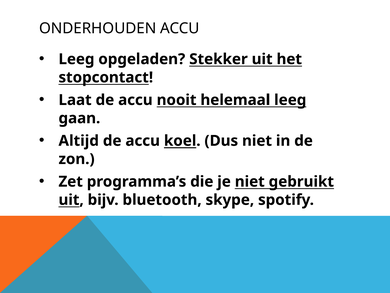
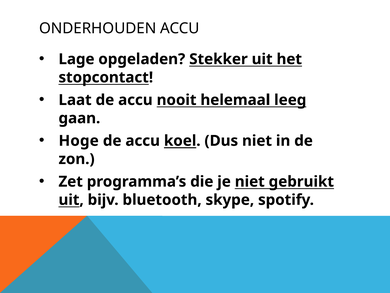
Leeg: Leeg -> Lage (76, 59)
Altijd: Altijd -> Hoge (79, 141)
